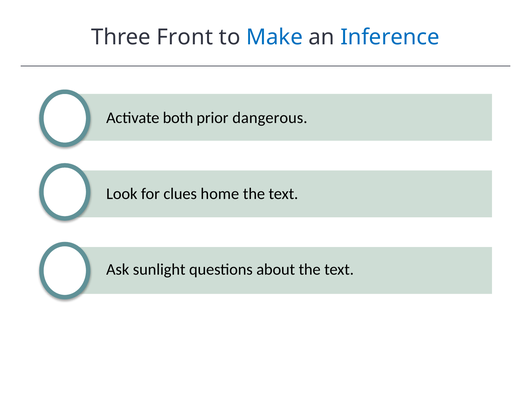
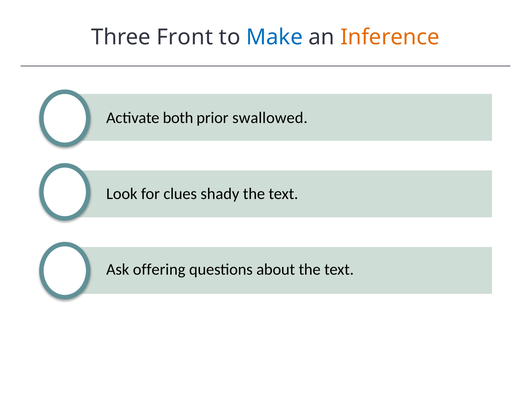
Inference colour: blue -> orange (390, 37)
dangerous: dangerous -> swallowed (270, 118)
home: home -> shady (220, 194)
sunlight: sunlight -> offering (159, 270)
